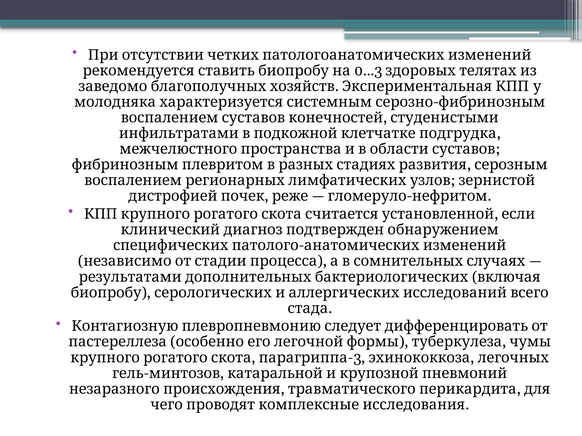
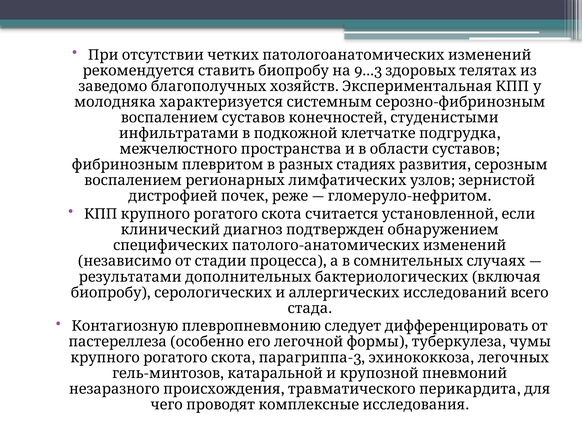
0...3: 0...3 -> 9...3 (368, 71)
